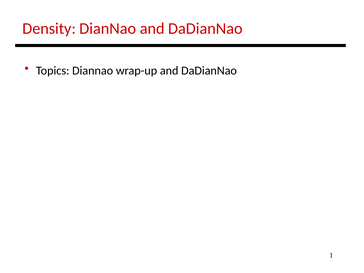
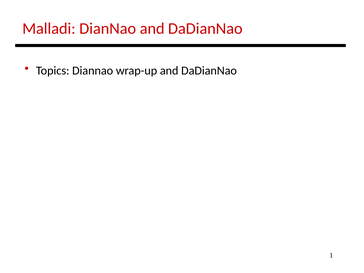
Density: Density -> Malladi (49, 28)
